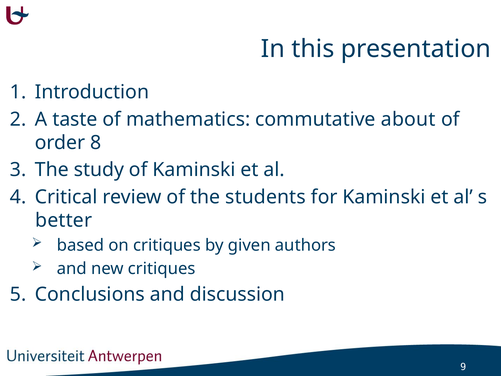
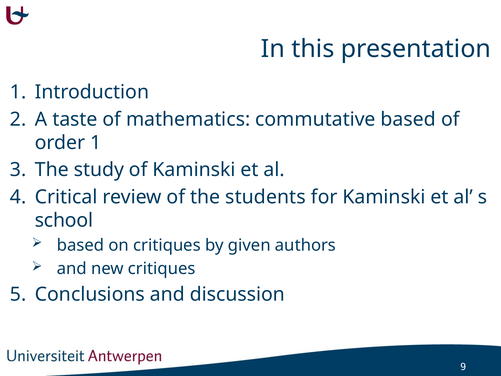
commutative about: about -> based (408, 119)
order 8: 8 -> 1 (96, 142)
better: better -> school (64, 220)
